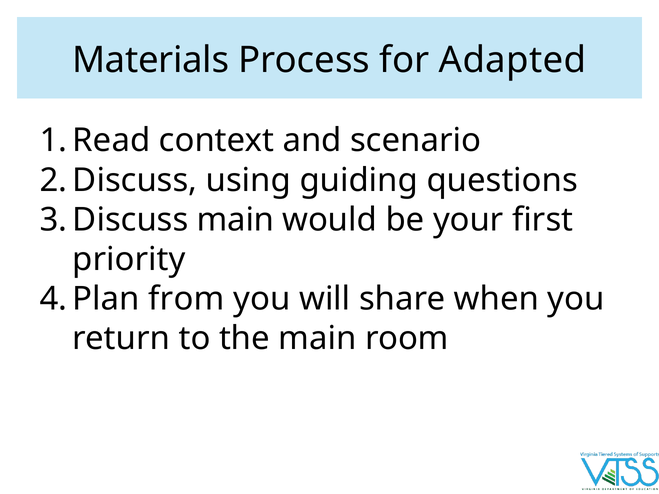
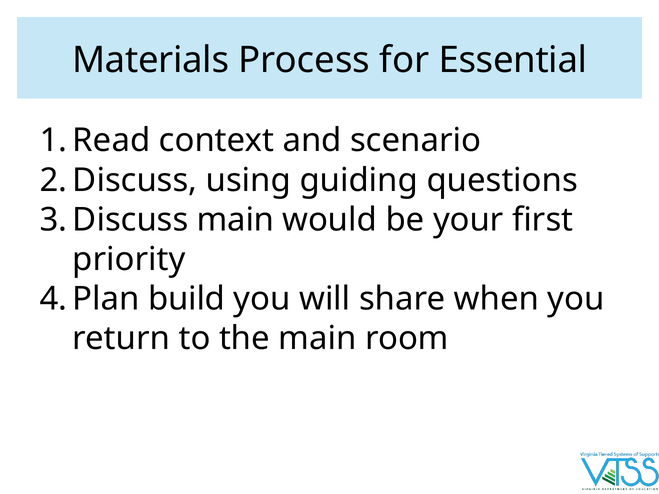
Adapted: Adapted -> Essential (513, 60)
from: from -> build (187, 299)
